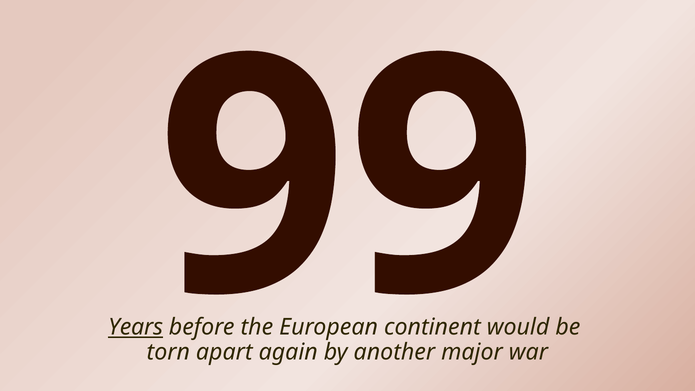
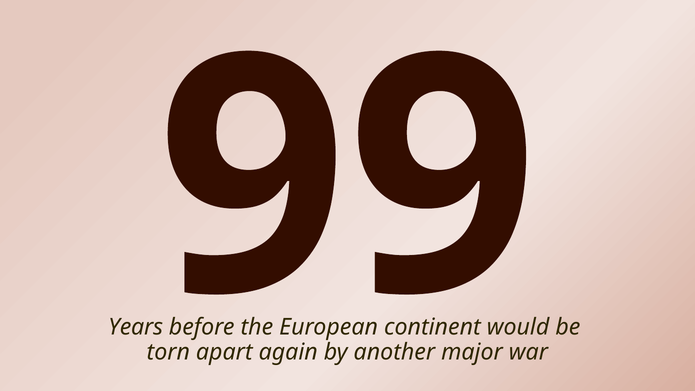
Years underline: present -> none (136, 327)
